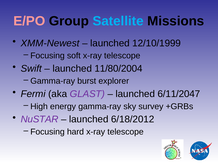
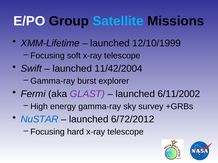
E/PO colour: pink -> white (29, 21)
XMM-Newest: XMM-Newest -> XMM-Lifetime (50, 43)
11/80/2004: 11/80/2004 -> 11/42/2004 (118, 69)
6/11/2047: 6/11/2047 -> 6/11/2002 (179, 94)
NuSTAR colour: purple -> blue (40, 120)
6/18/2012: 6/18/2012 -> 6/72/2012 (133, 120)
